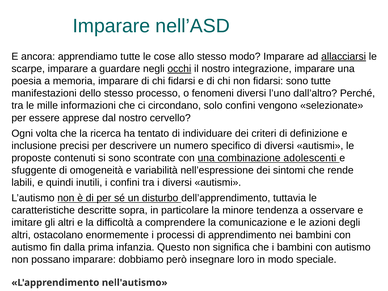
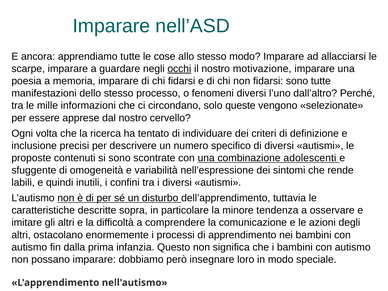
allacciarsi underline: present -> none (344, 56)
integrazione: integrazione -> motivazione (262, 69)
solo confini: confini -> queste (240, 106)
